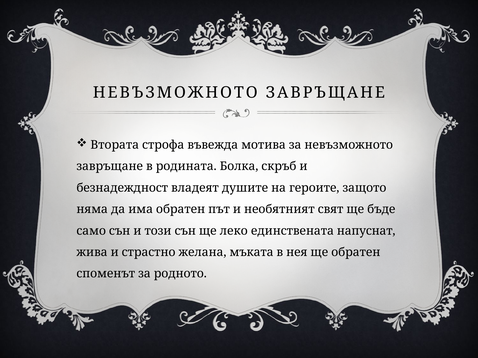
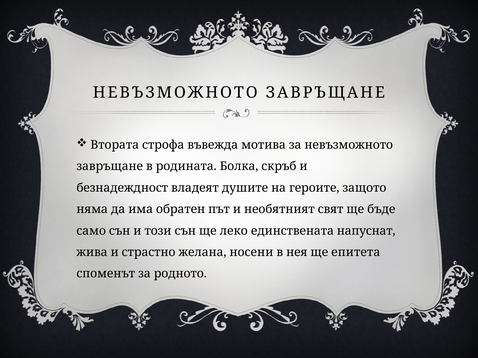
мъката: мъката -> носени (251, 253)
ще обратен: обратен -> епитета (356, 253)
